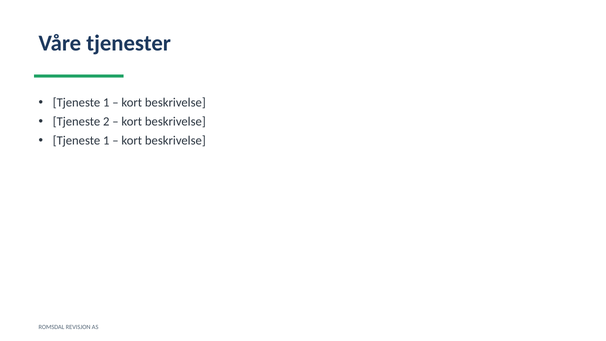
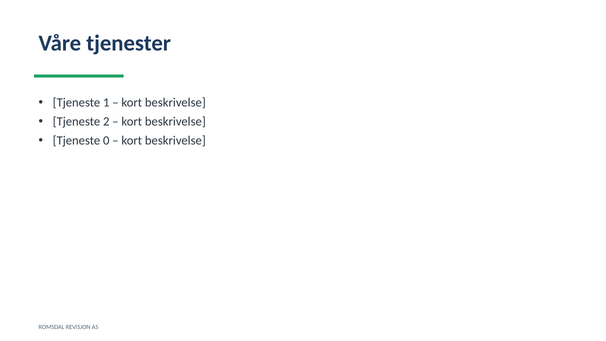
1: 1 -> 0 (106, 141)
